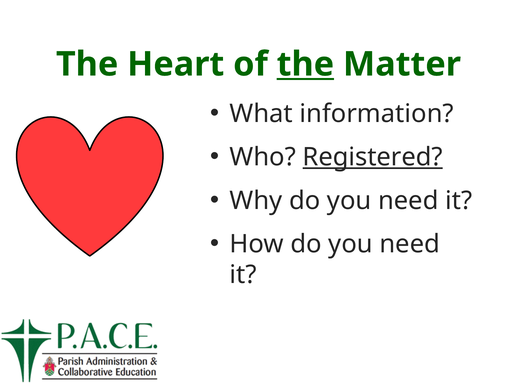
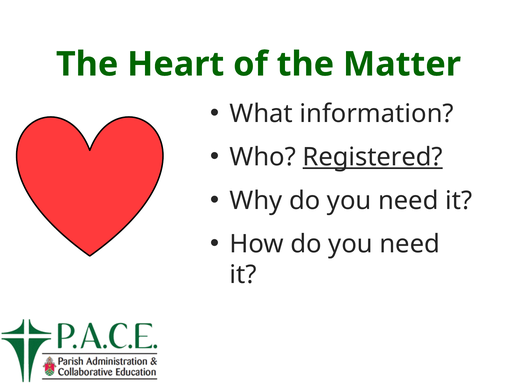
the underline: present -> none (305, 64)
